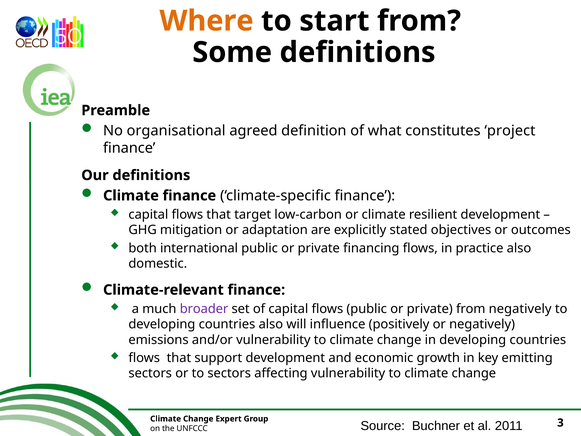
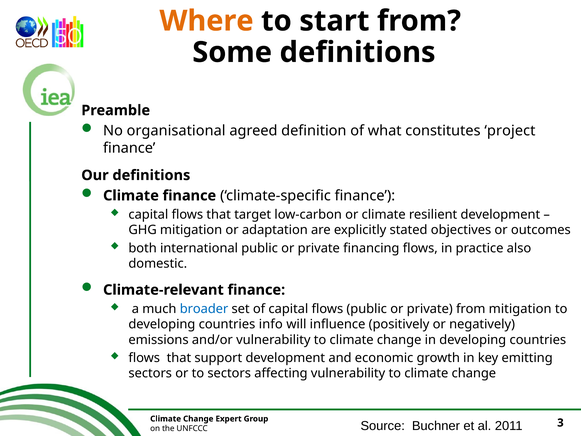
broader colour: purple -> blue (204, 309)
from negatively: negatively -> mitigation (520, 309)
countries also: also -> info (271, 324)
